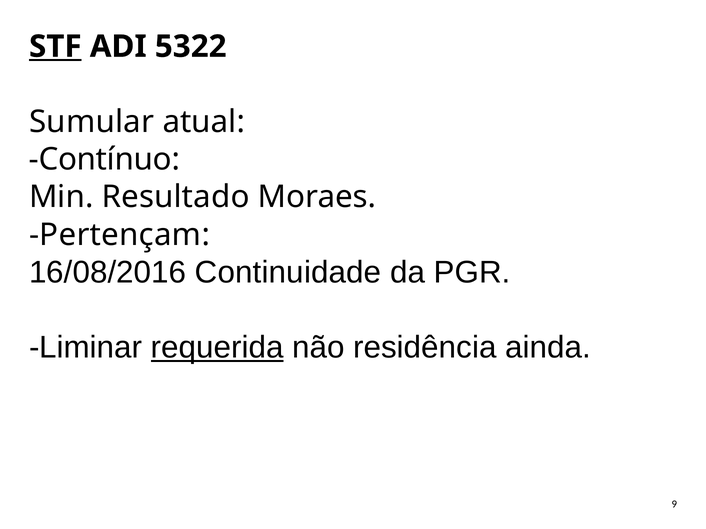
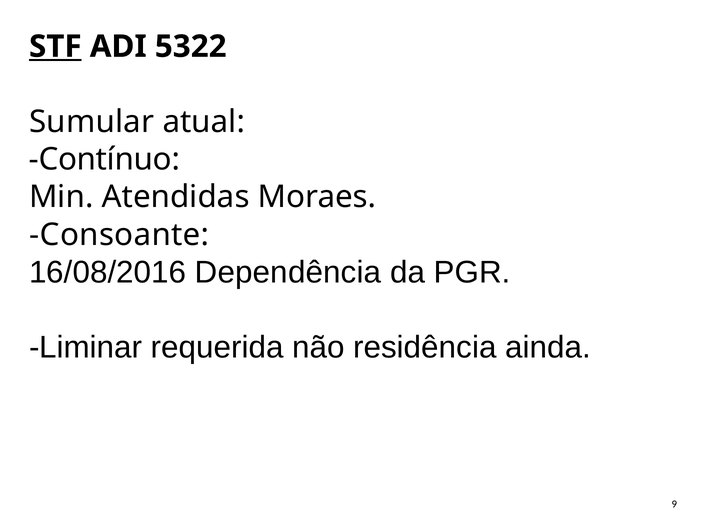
Resultado: Resultado -> Atendidas (176, 197)
Pertençam: Pertençam -> Consoante (119, 235)
Continuidade: Continuidade -> Dependência (288, 273)
requerida underline: present -> none (217, 348)
